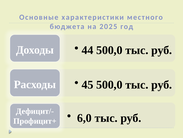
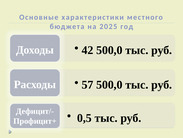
44: 44 -> 42 (87, 50)
45: 45 -> 57 (87, 84)
6,0: 6,0 -> 0,5 (84, 117)
